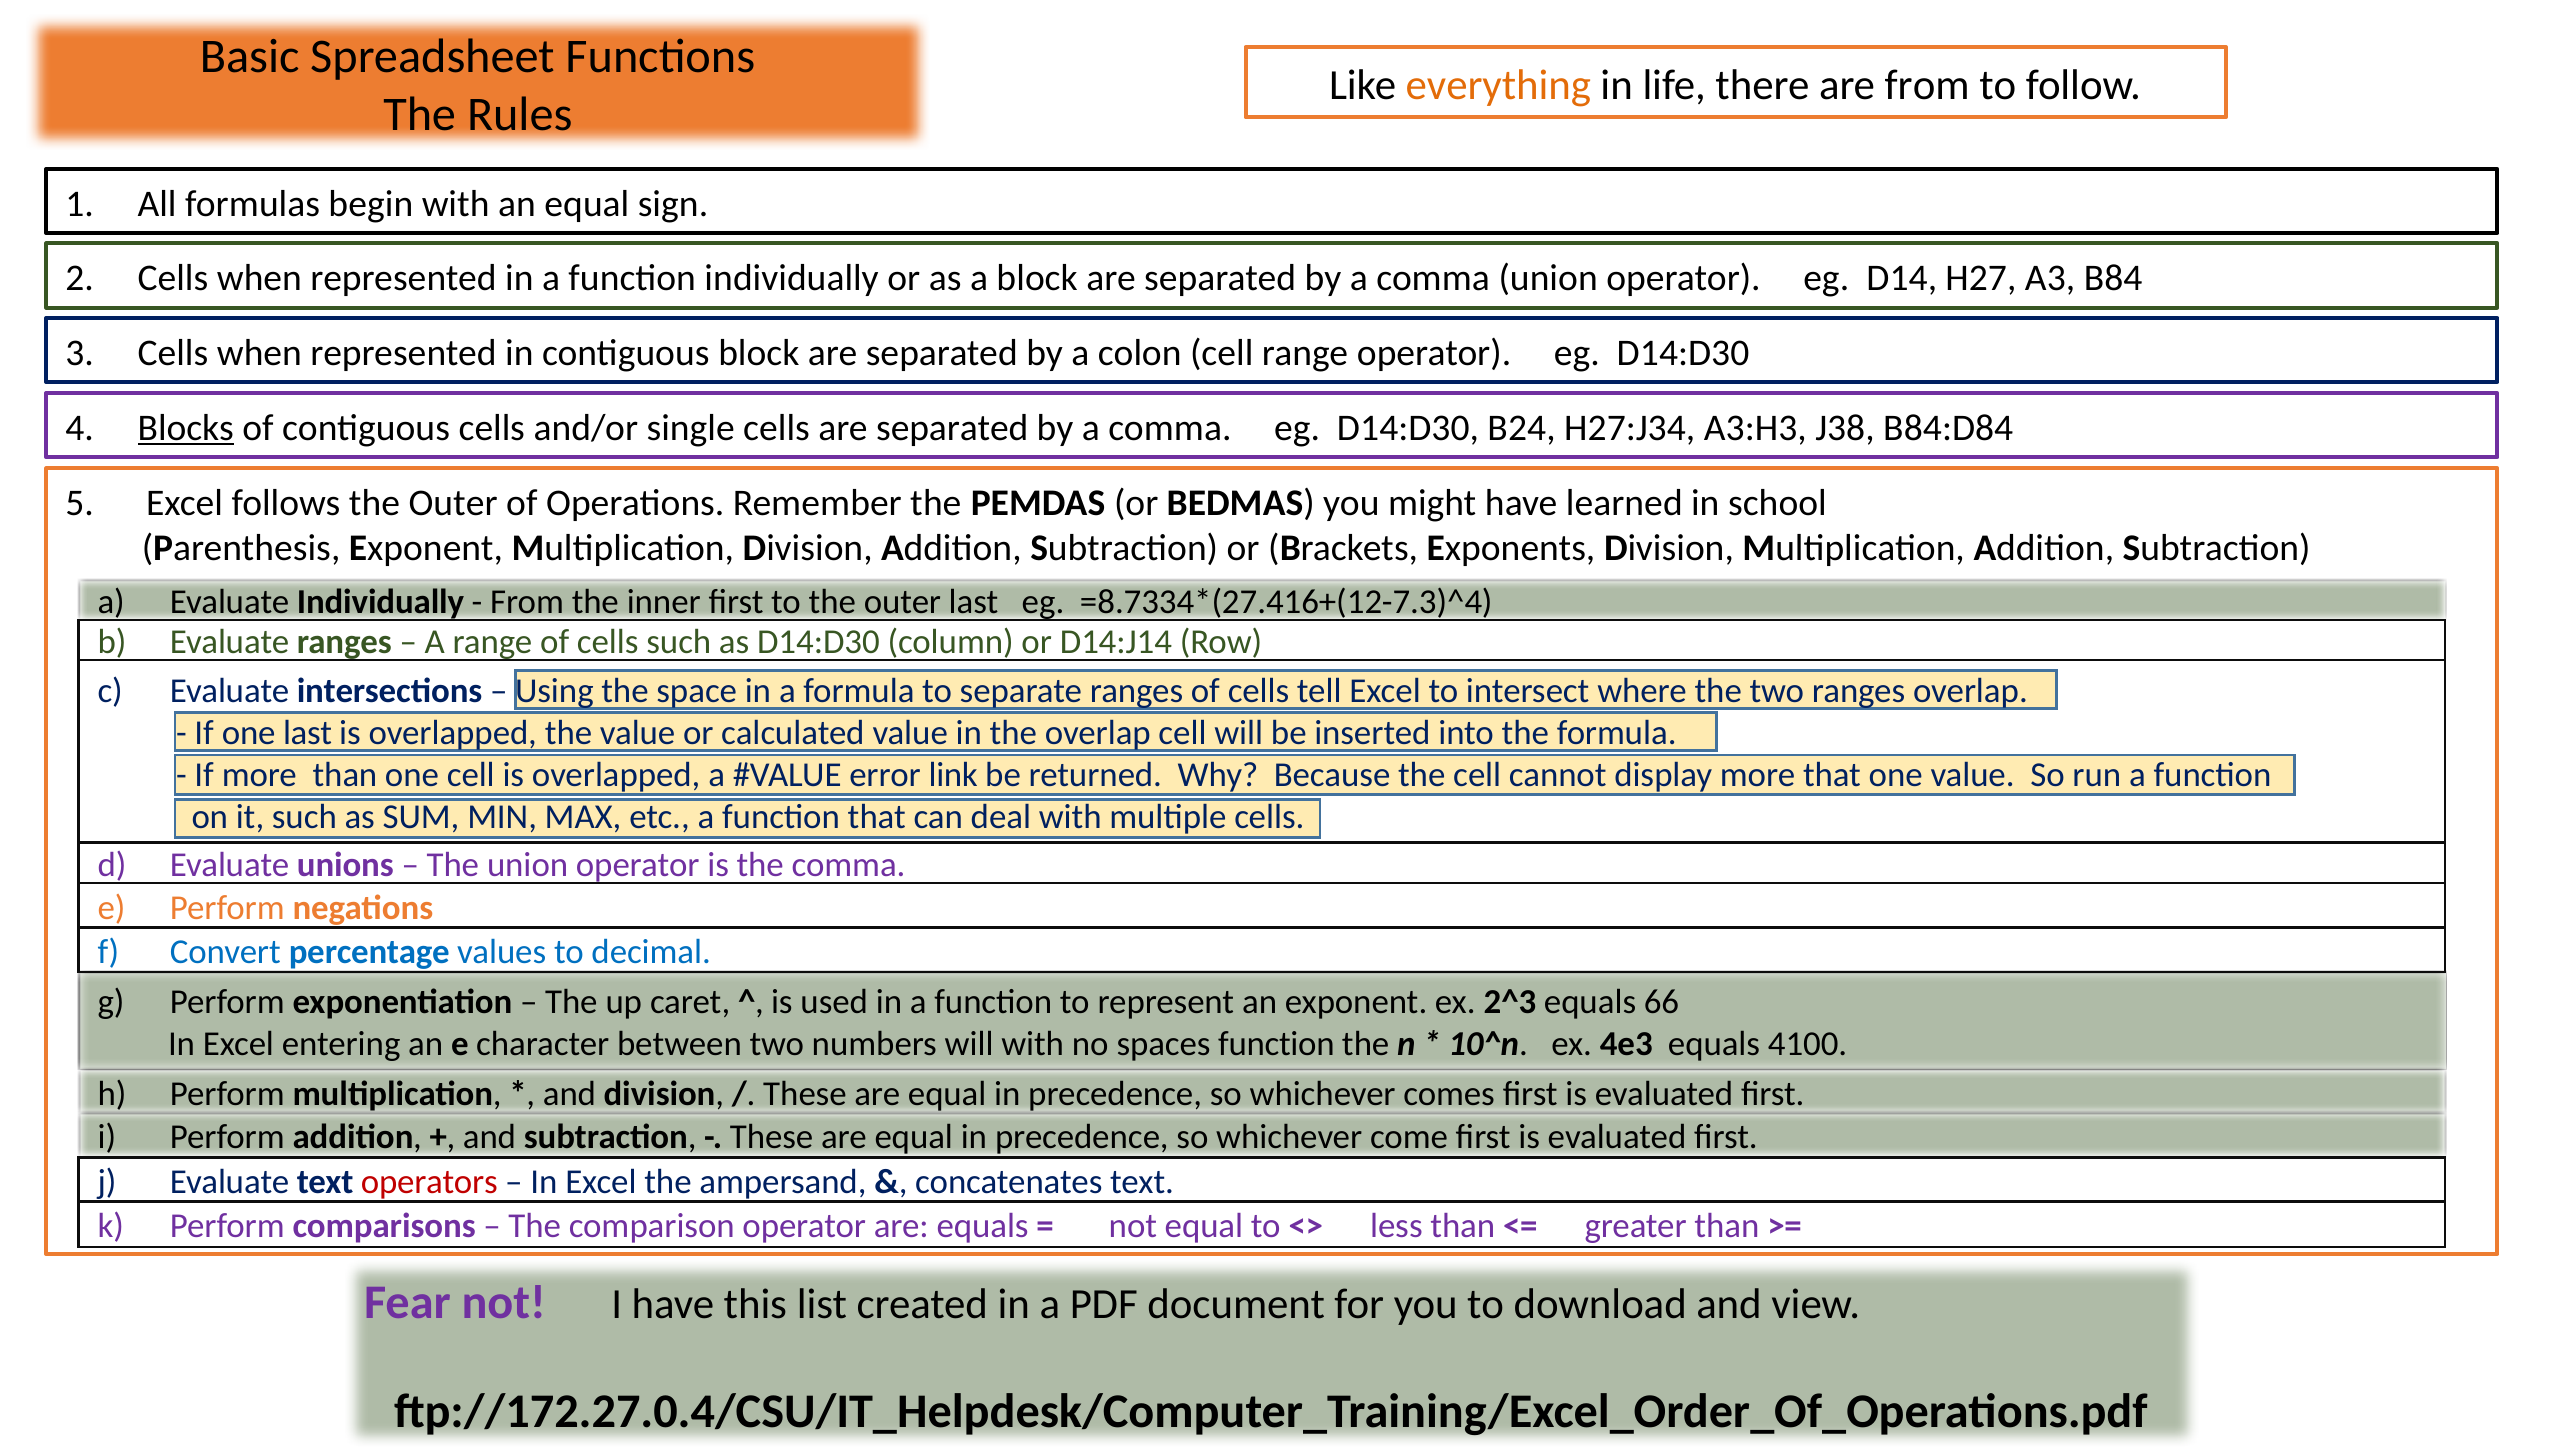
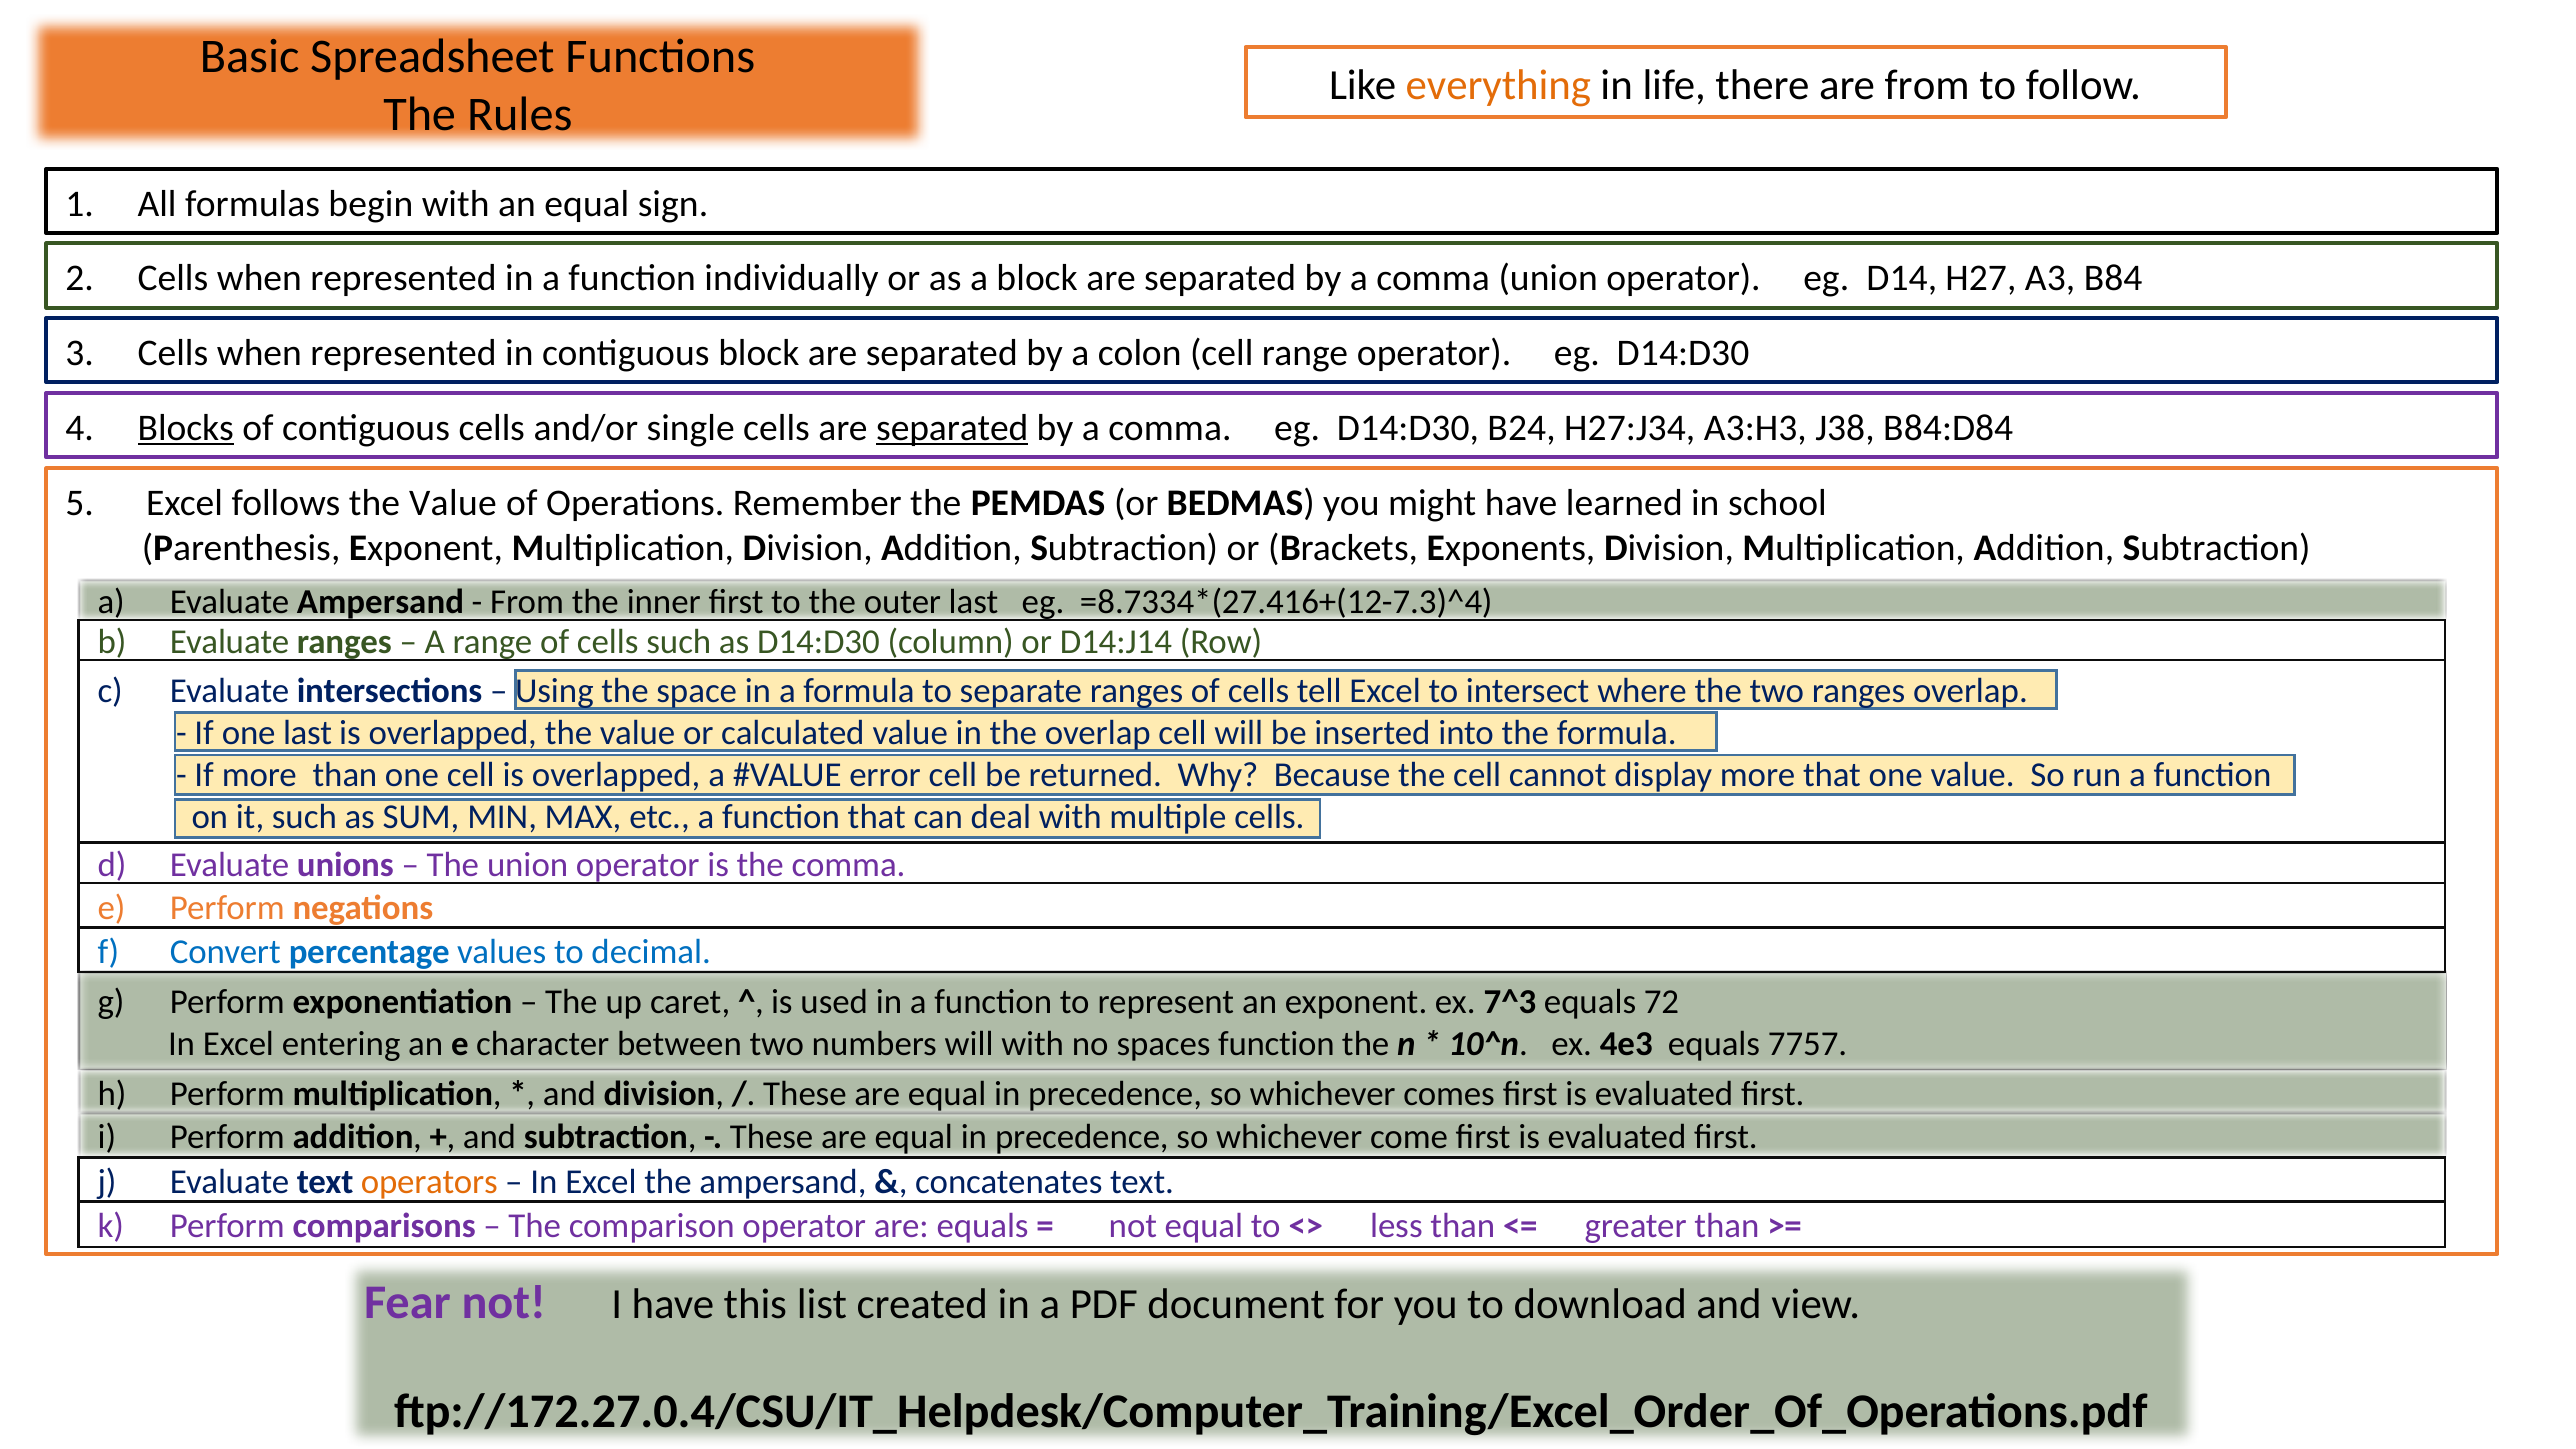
separated underline: none -> present (952, 428)
follows the Outer: Outer -> Value (453, 503)
Evaluate Individually: Individually -> Ampersand (380, 602)
error link: link -> cell (953, 775)
2^3: 2^3 -> 7^3 (1510, 1002)
66: 66 -> 72 (1661, 1002)
4100: 4100 -> 7757 (1808, 1044)
operators colour: red -> orange (429, 1182)
